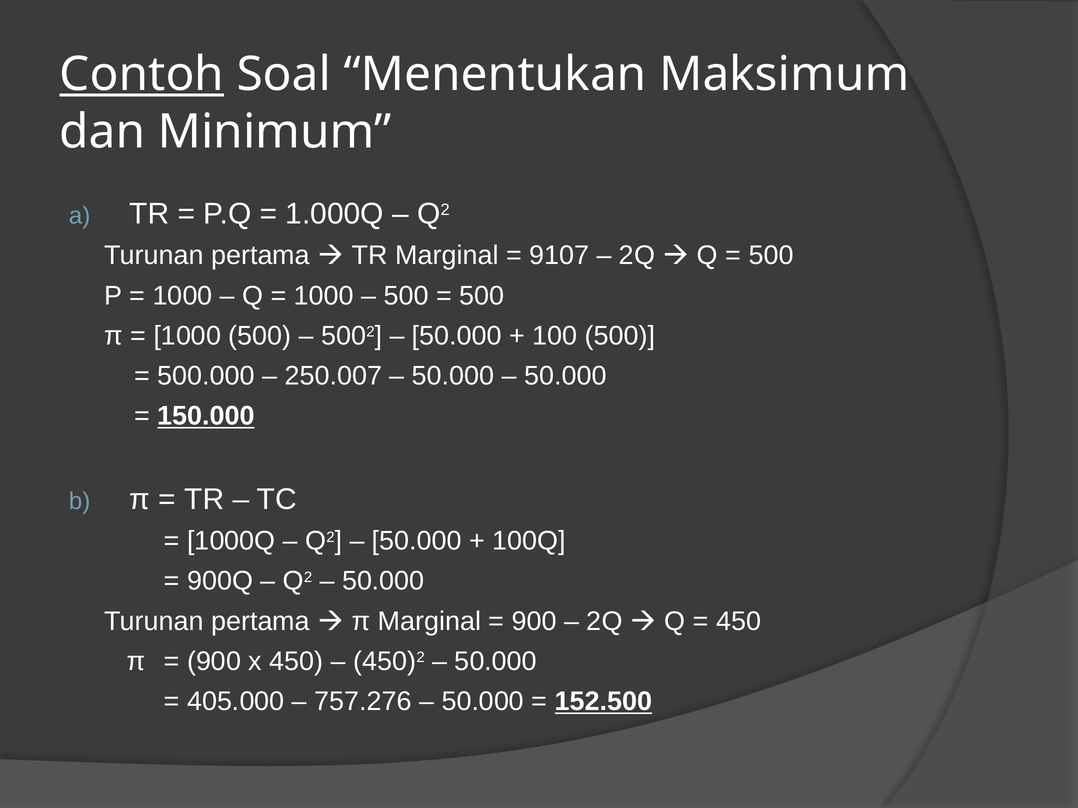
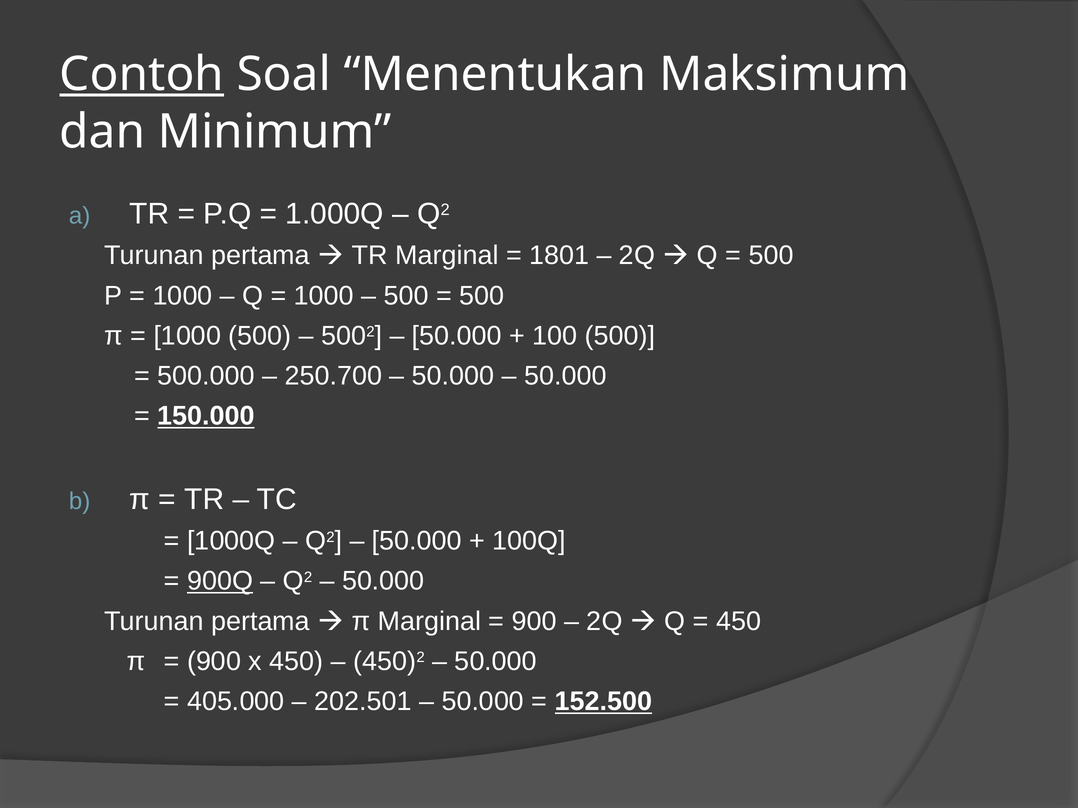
9107: 9107 -> 1801 (559, 256)
250.007: 250.007 -> 250.700 (333, 376)
900Q underline: none -> present (220, 581)
757.276: 757.276 -> 202.501 (363, 702)
